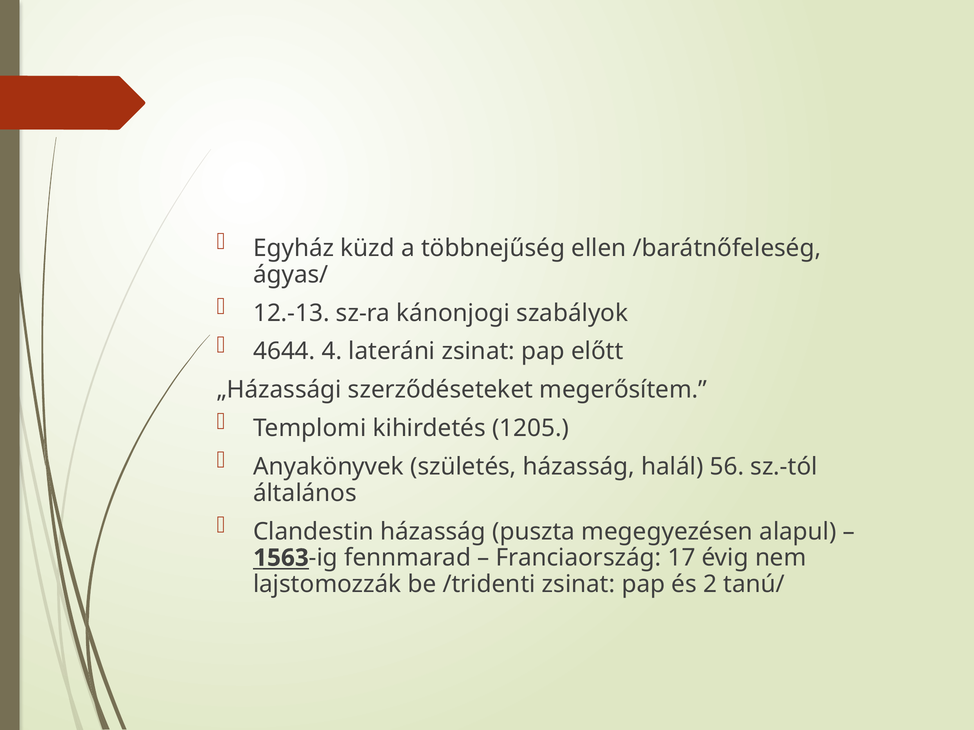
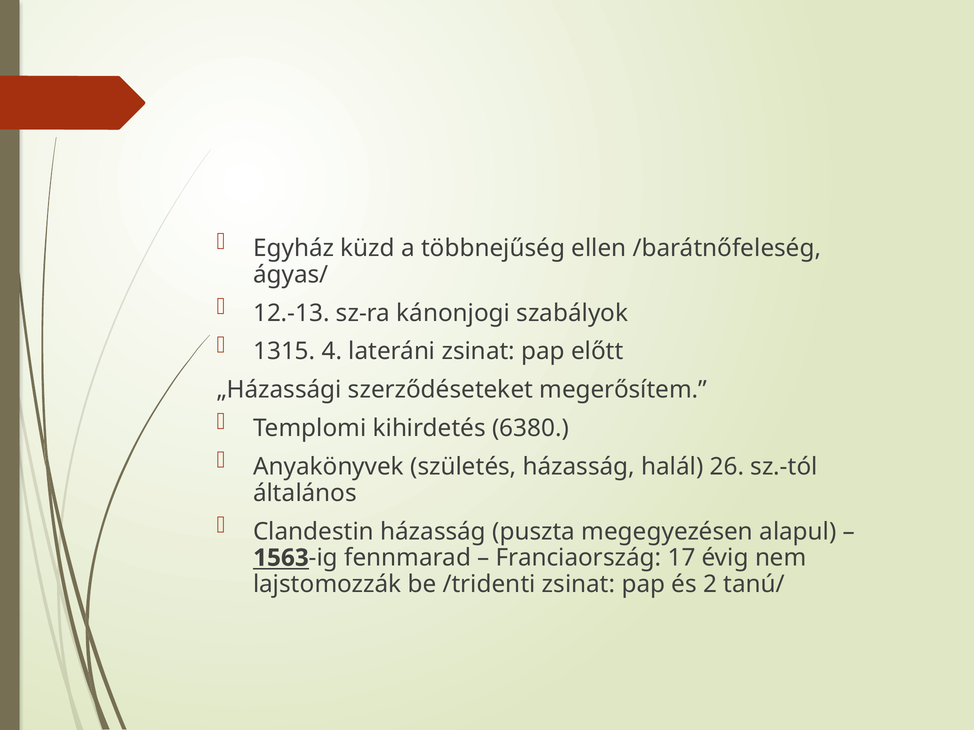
4644: 4644 -> 1315 (284, 352)
1205: 1205 -> 6380 (530, 429)
56: 56 -> 26 (727, 467)
